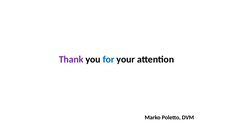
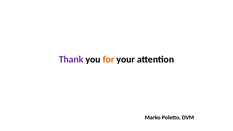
for colour: blue -> orange (109, 59)
